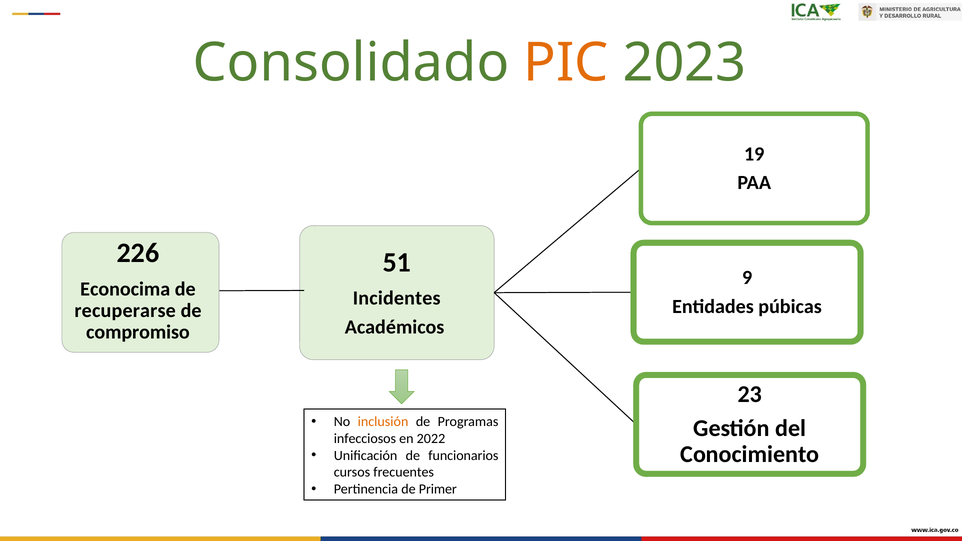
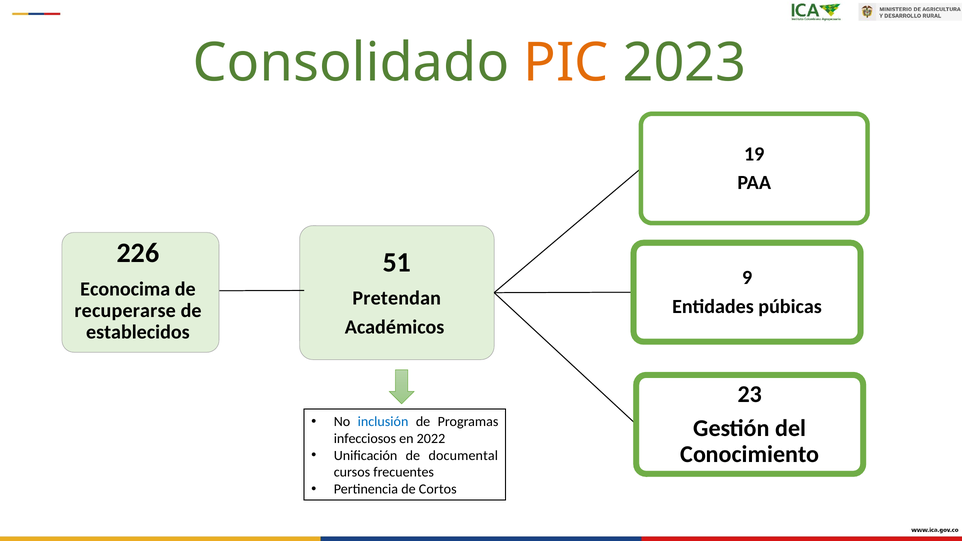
Incidentes: Incidentes -> Pretendan (397, 298)
compromiso: compromiso -> establecidos (138, 332)
inclusión colour: orange -> blue (383, 422)
funcionarios: funcionarios -> documental (463, 456)
Primer: Primer -> Cortos (438, 489)
